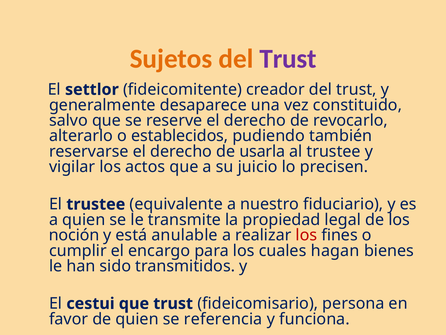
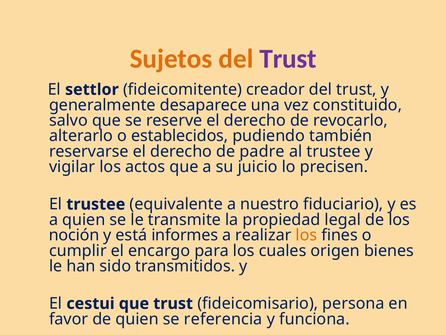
usarla: usarla -> padre (262, 151)
anulable: anulable -> informes (185, 235)
los colour: red -> orange (306, 235)
hagan: hagan -> origen (335, 250)
